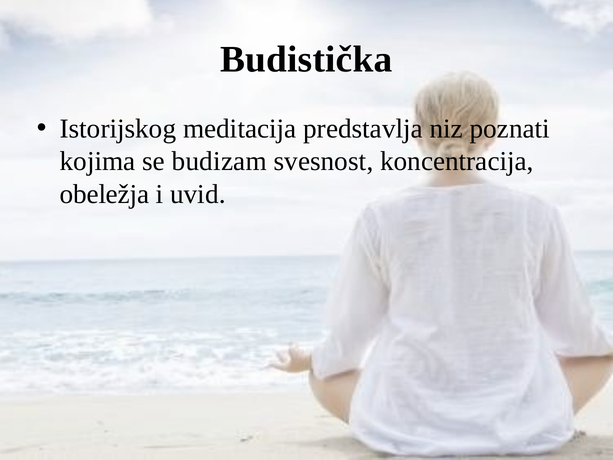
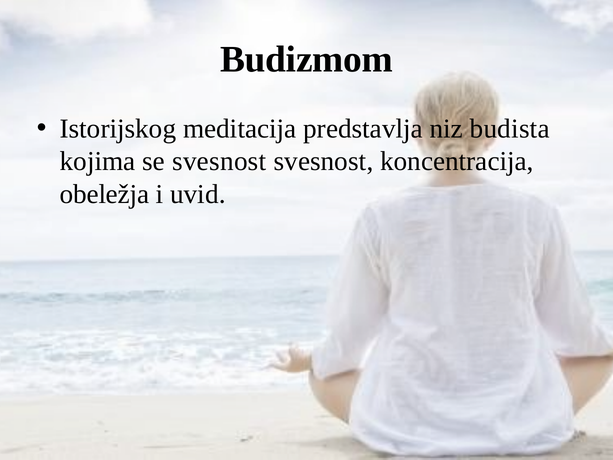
Budistička: Budistička -> Budizmom (307, 59)
poznati: poznati -> budista (510, 129)
se budizam: budizam -> svesnost (219, 161)
